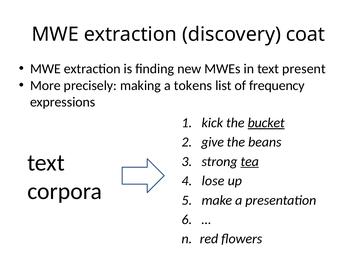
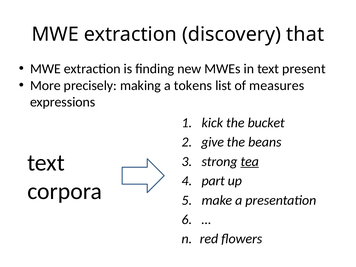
coat: coat -> that (305, 34)
frequency: frequency -> measures (277, 85)
bucket underline: present -> none (266, 123)
lose: lose -> part (213, 181)
